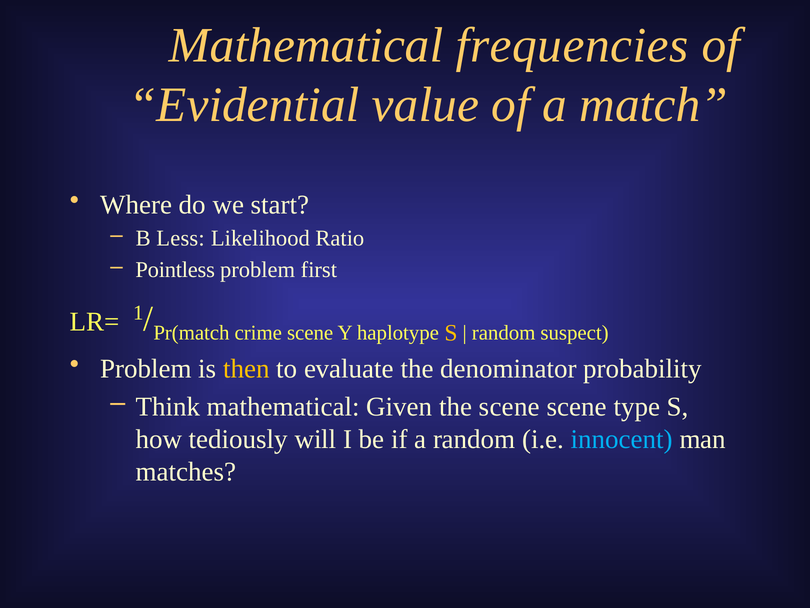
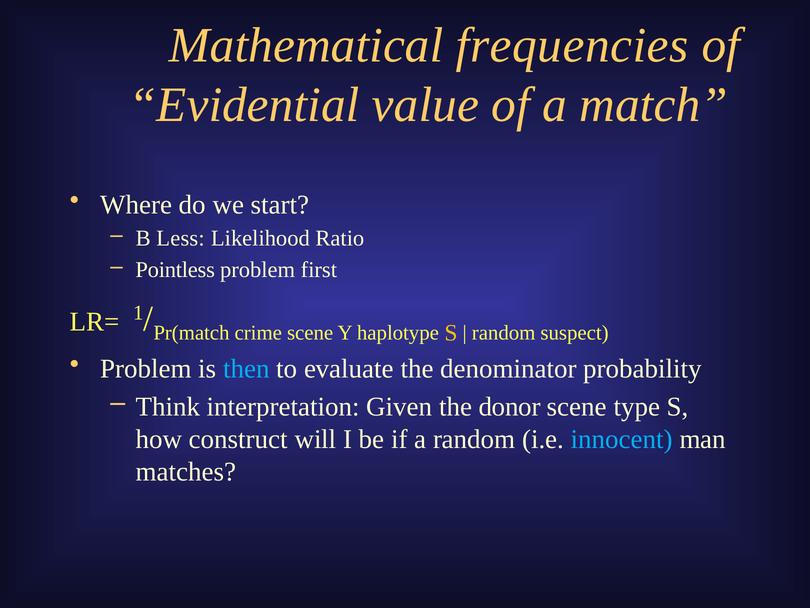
then colour: yellow -> light blue (246, 369)
Think mathematical: mathematical -> interpretation (283, 406)
the scene: scene -> donor (510, 406)
tediously: tediously -> construct (238, 439)
